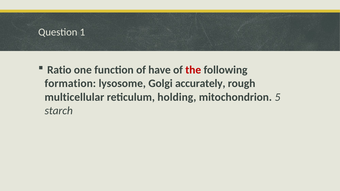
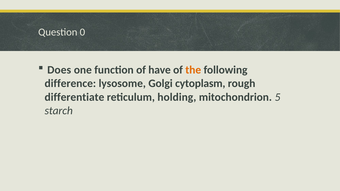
1: 1 -> 0 (82, 32)
Ratio: Ratio -> Does (59, 70)
the colour: red -> orange (193, 70)
formation: formation -> difference (70, 84)
accurately: accurately -> cytoplasm (200, 84)
multicellular: multicellular -> differentiate (74, 97)
